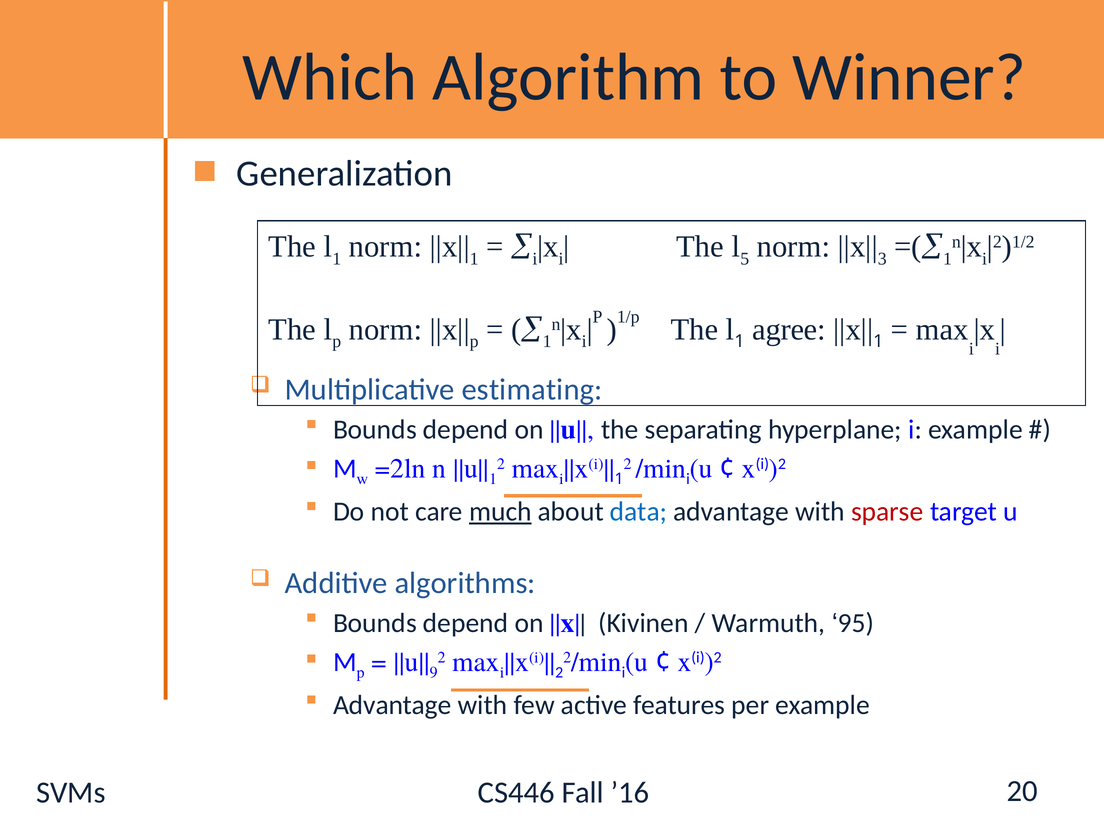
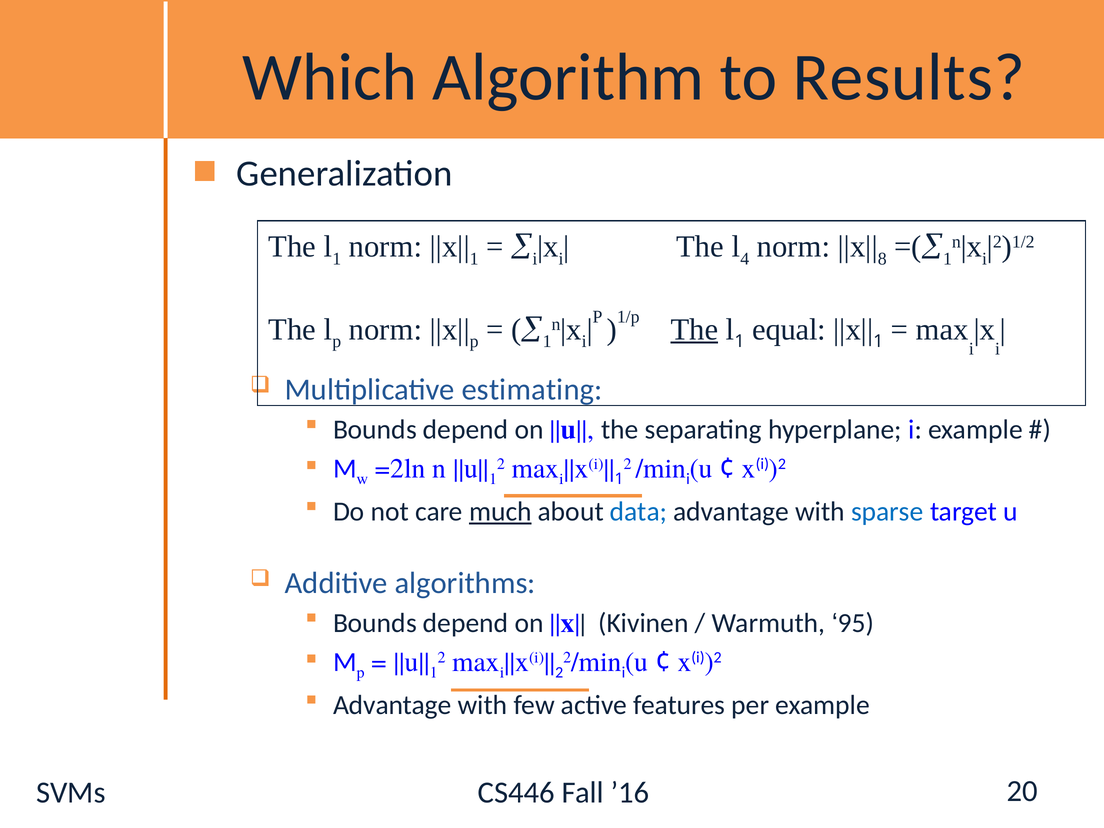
Winner: Winner -> Results (909, 77)
5: 5 -> 4 (745, 259)
3: 3 -> 8 (882, 259)
The underline: none -> present (694, 329)
agree: agree -> equal (789, 329)
sparse colour: red -> blue (887, 512)
9: 9 -> 1 (434, 673)
